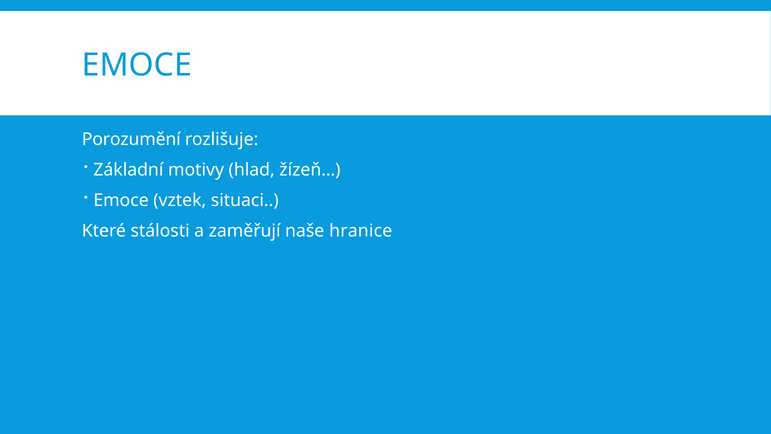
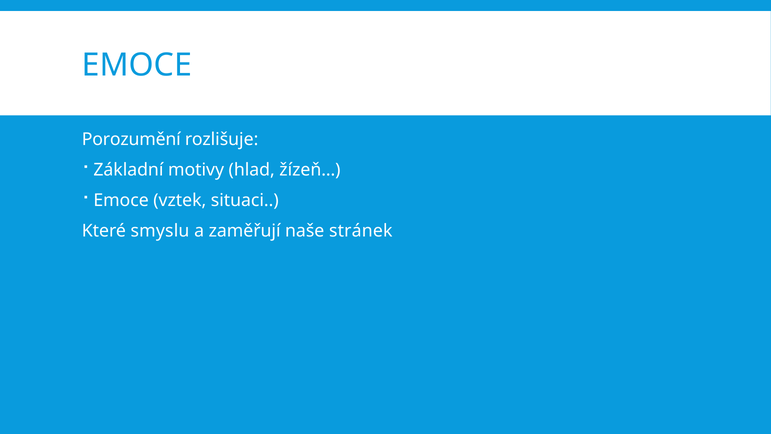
stálosti: stálosti -> smyslu (160, 230)
hranice: hranice -> stránek (361, 230)
